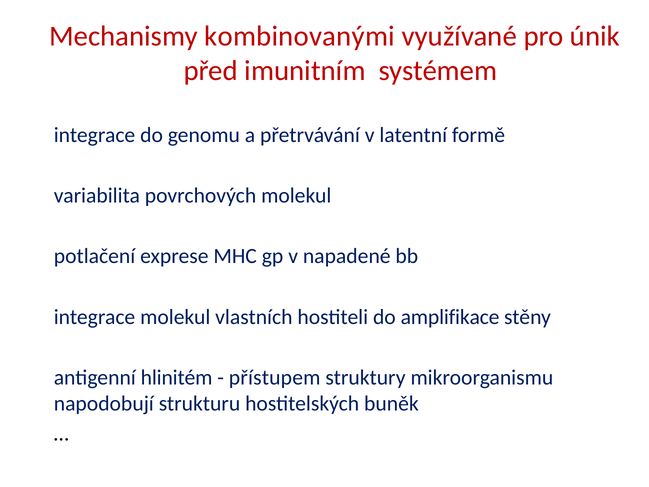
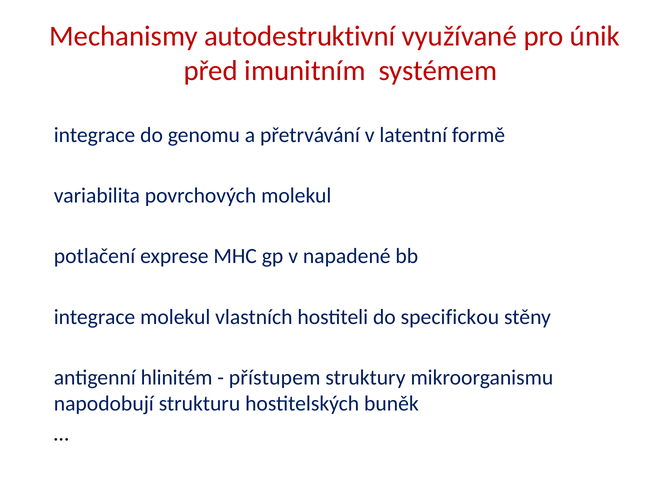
kombinovanými: kombinovanými -> autodestruktivní (300, 36)
amplifikace: amplifikace -> specifickou (450, 317)
